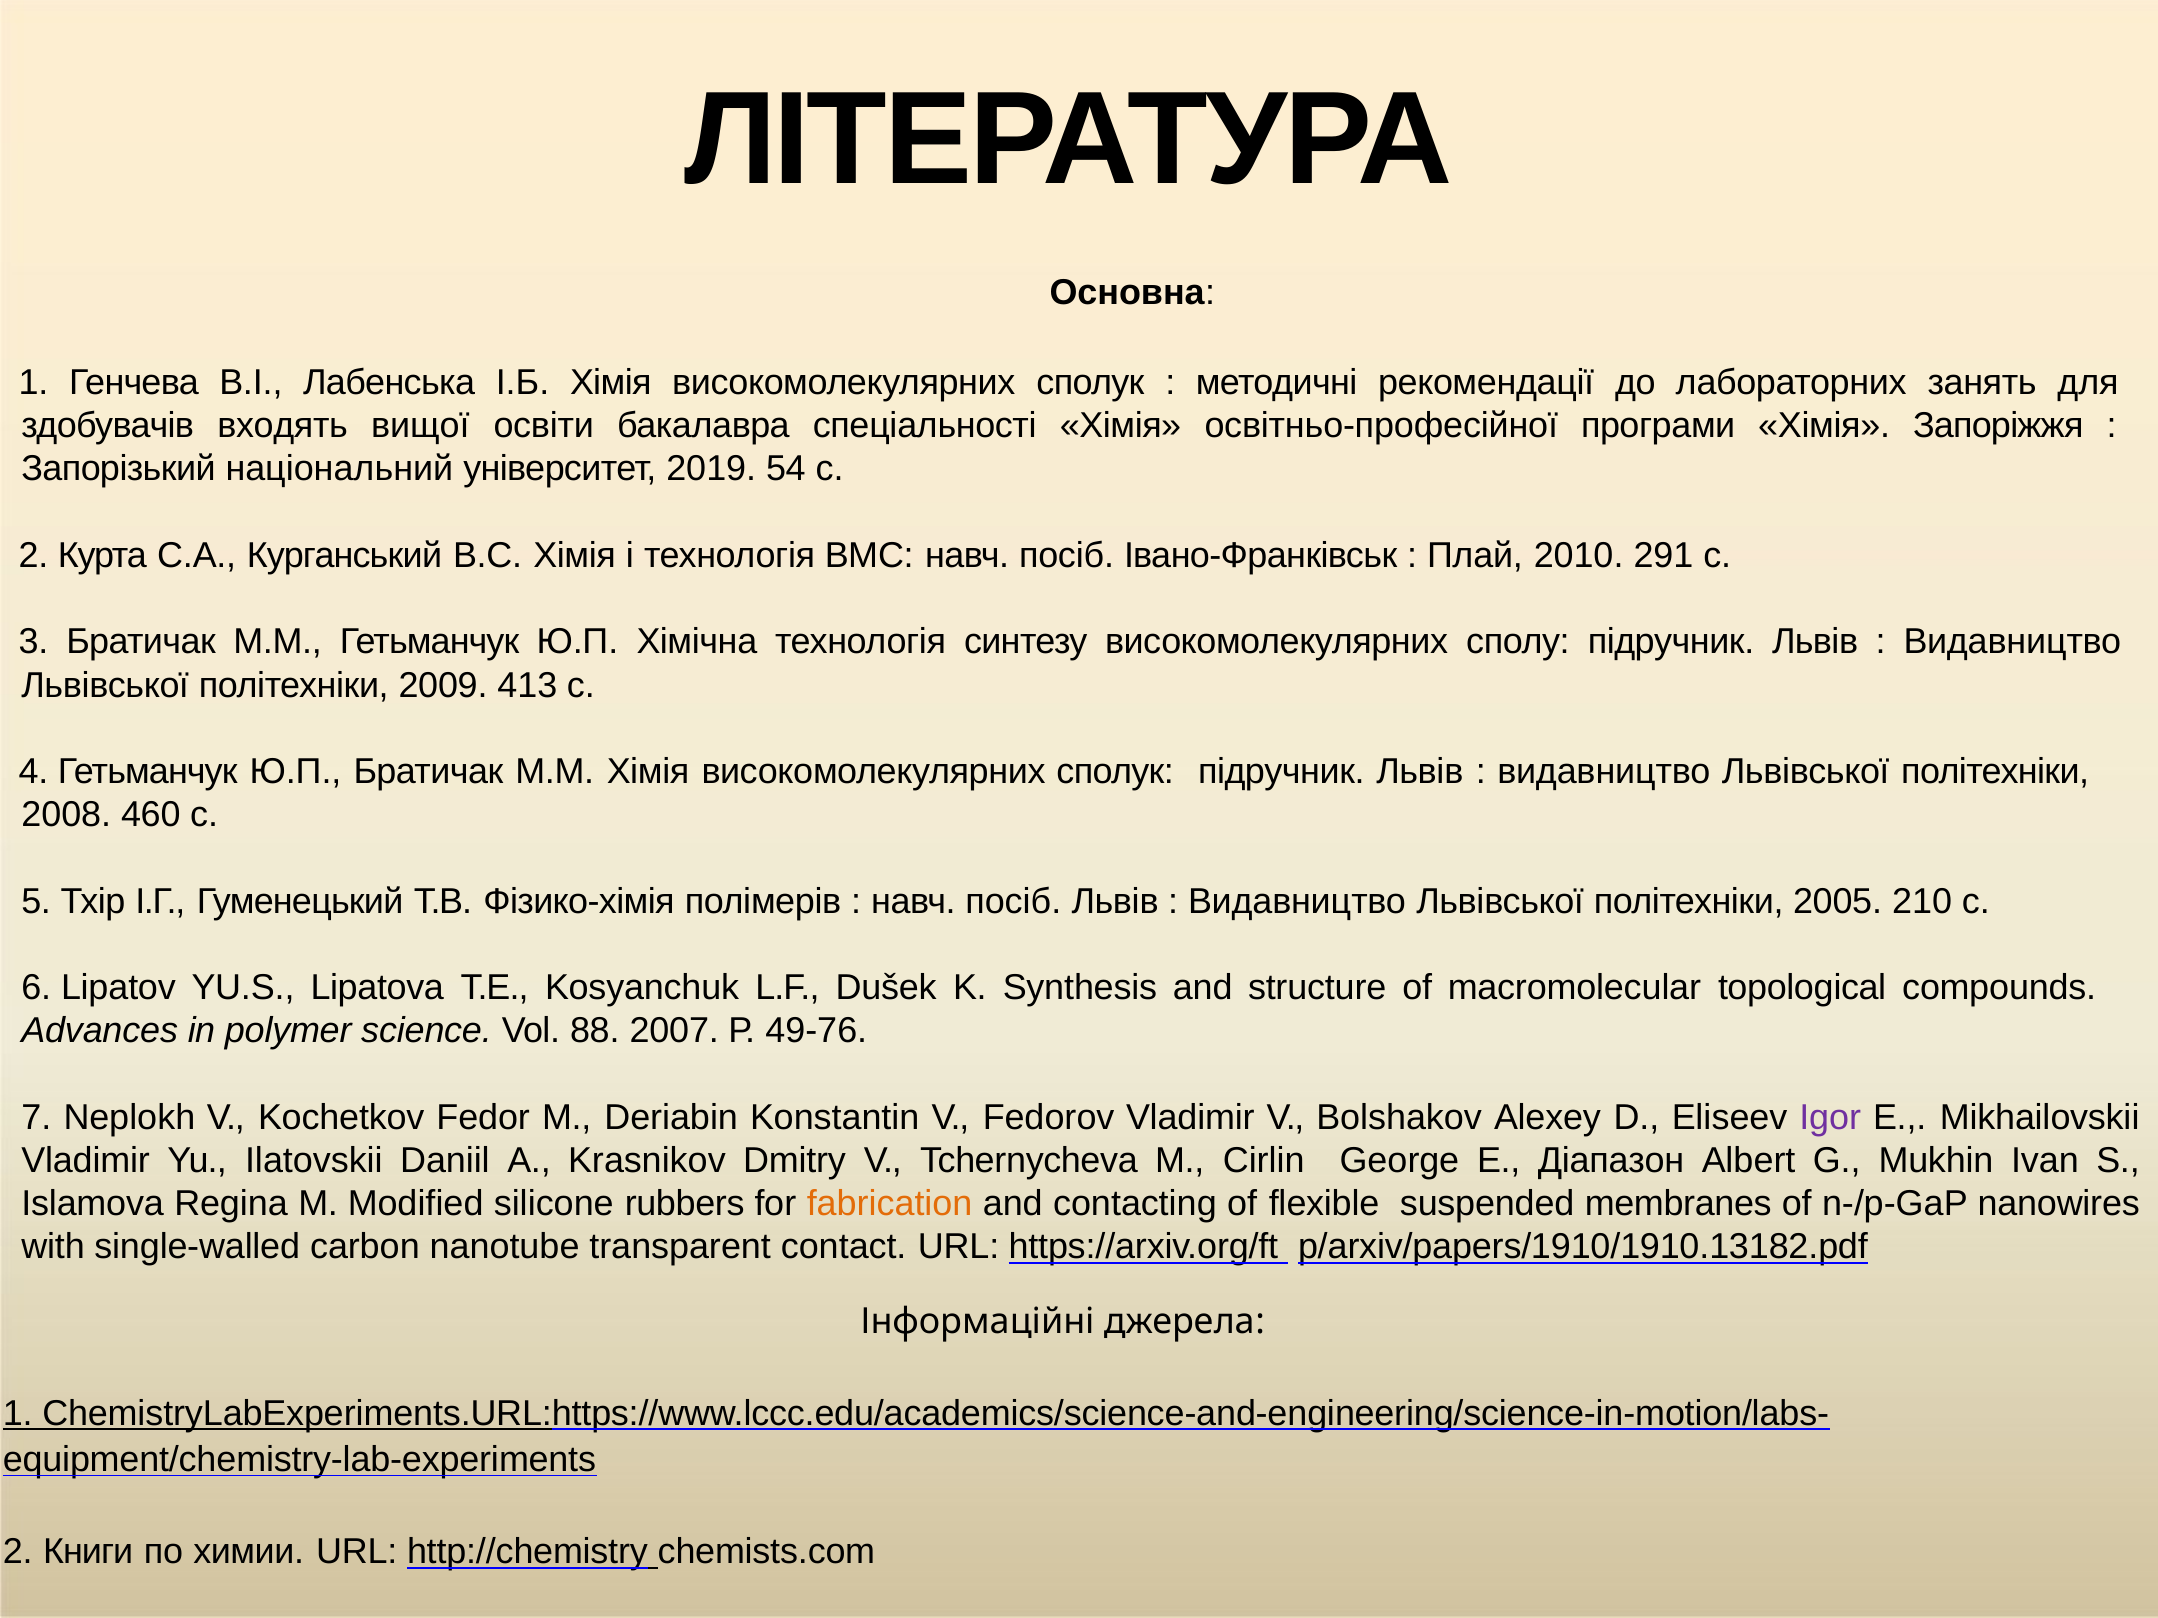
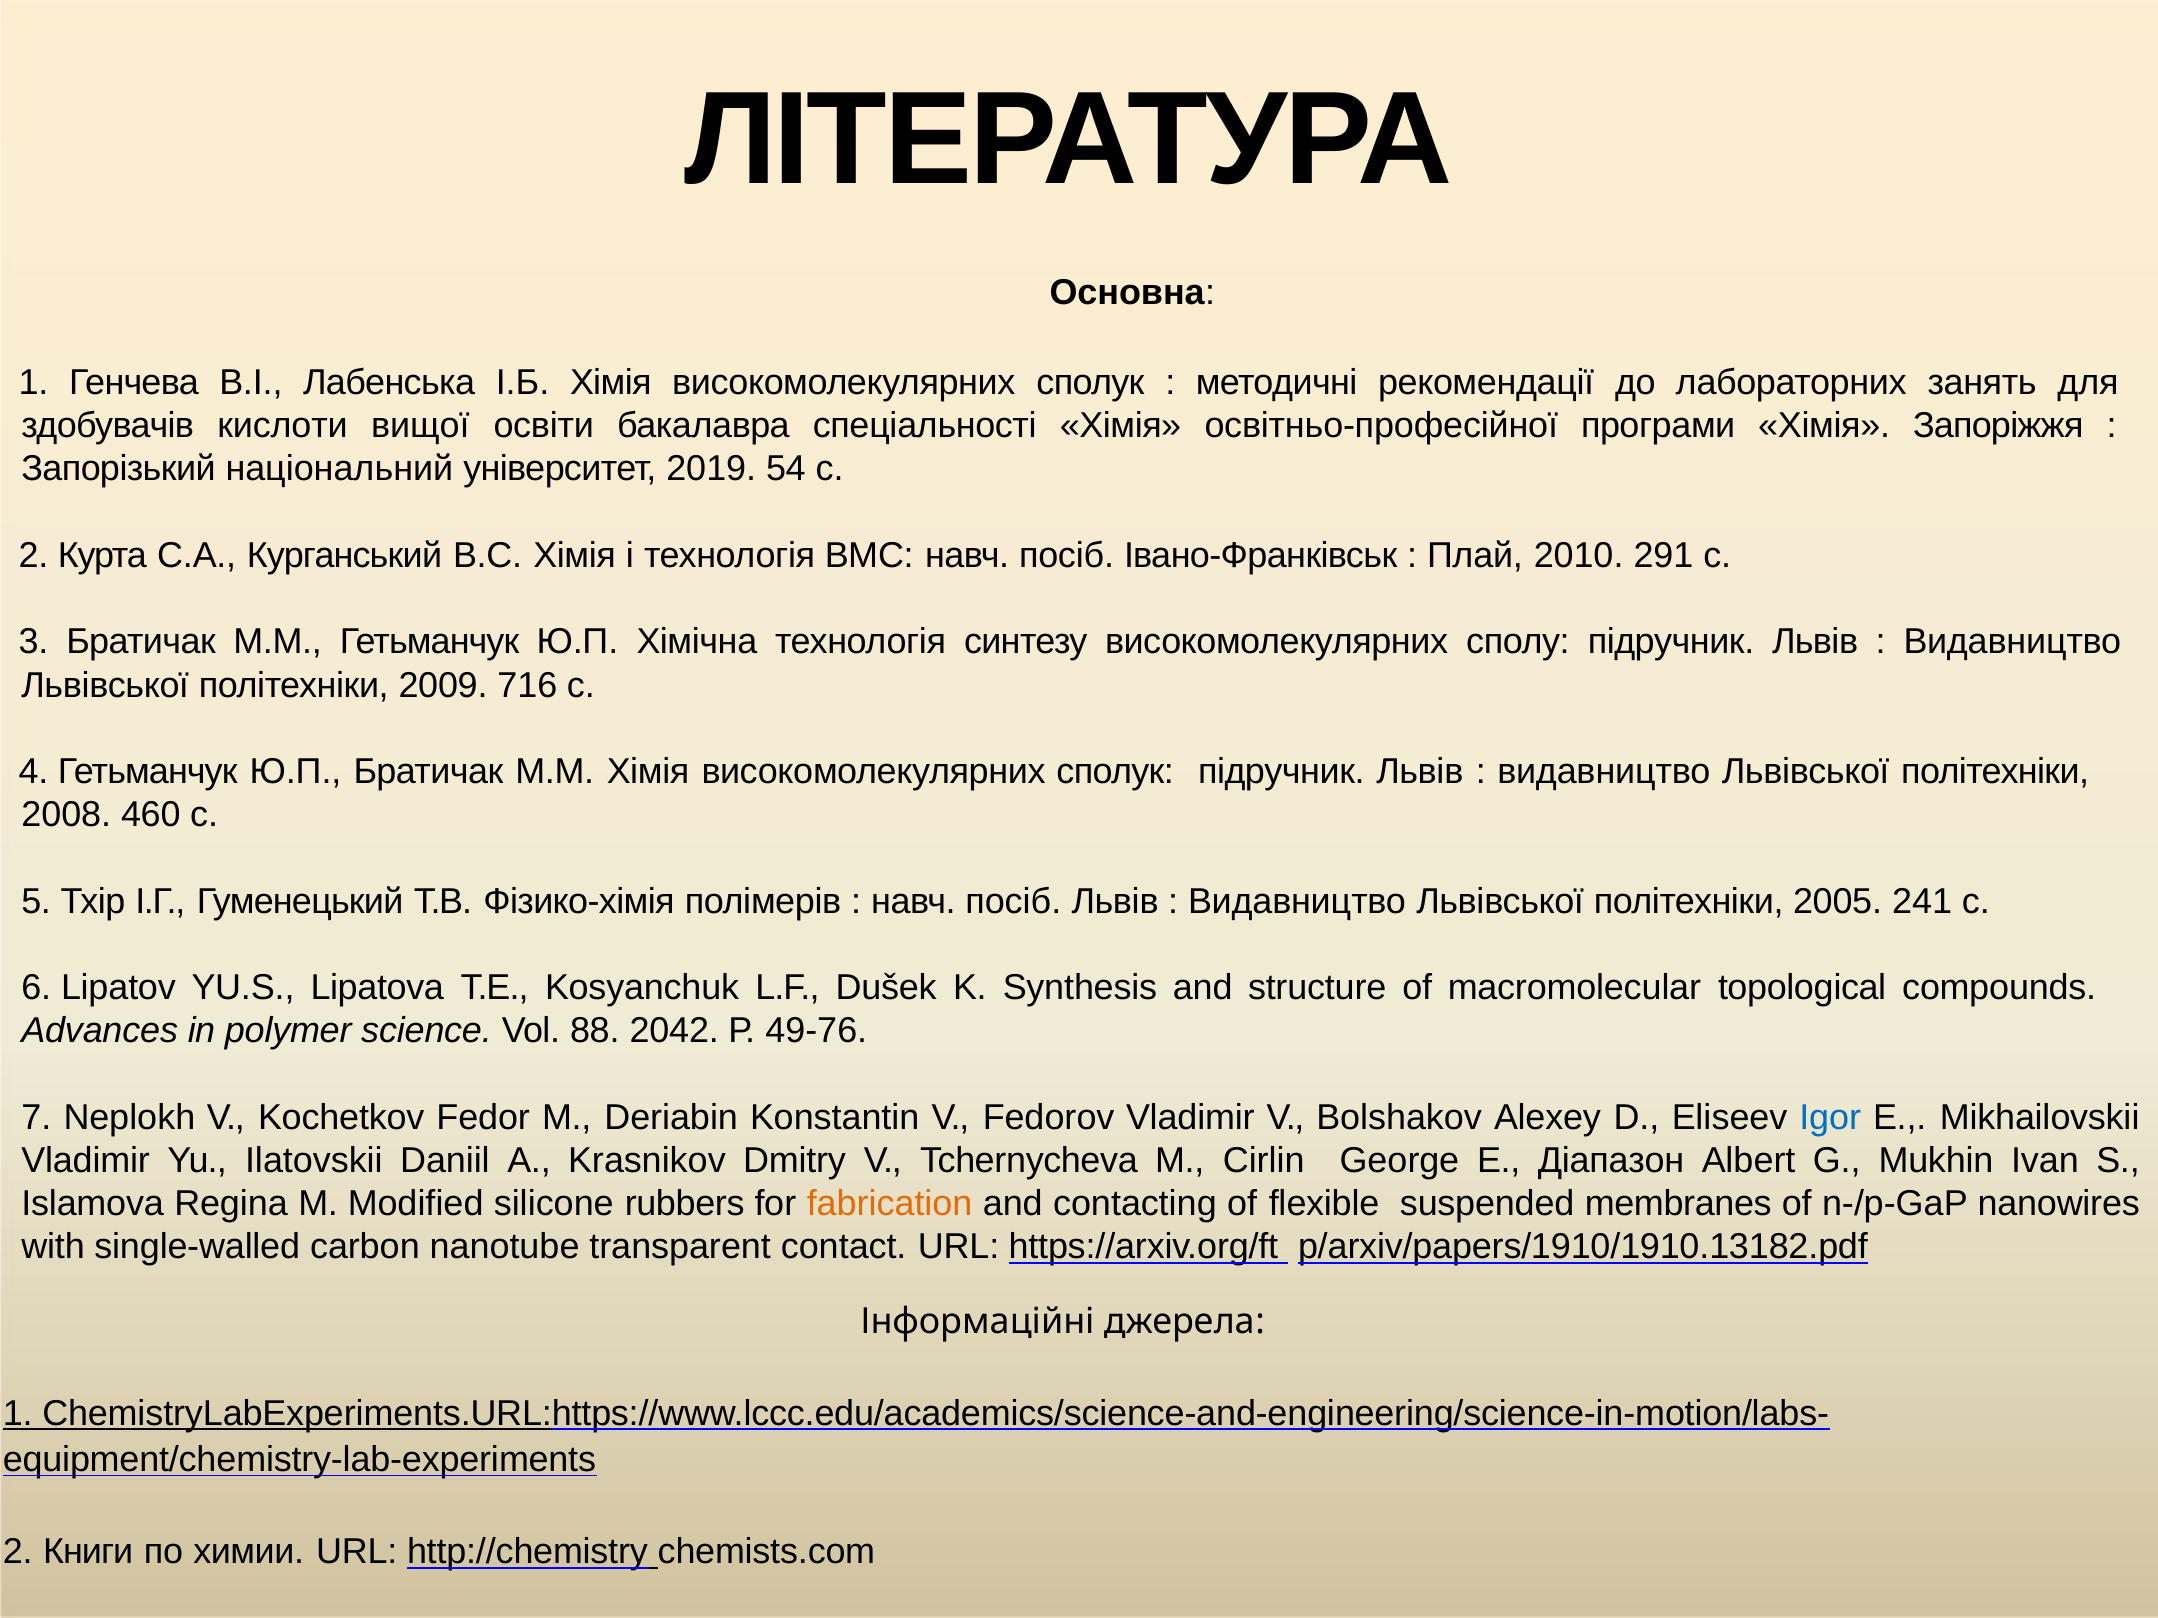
входять: входять -> кислоти (283, 426)
413: 413 -> 716 (527, 685)
210: 210 -> 241 (1922, 902)
2007: 2007 -> 2042 (674, 1031)
Igor colour: purple -> blue (1830, 1118)
